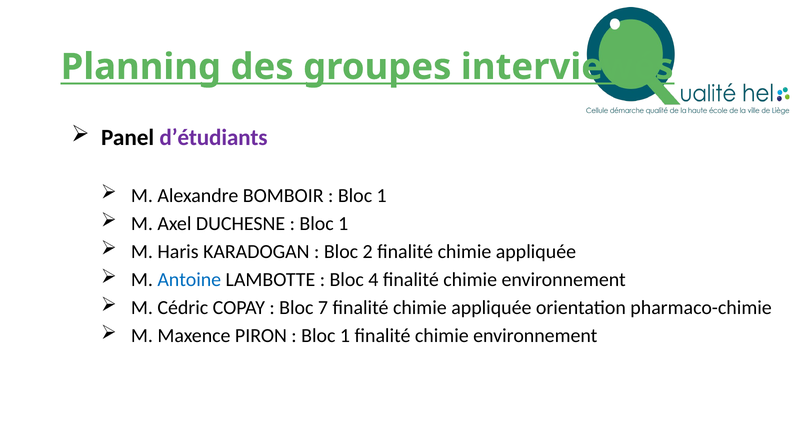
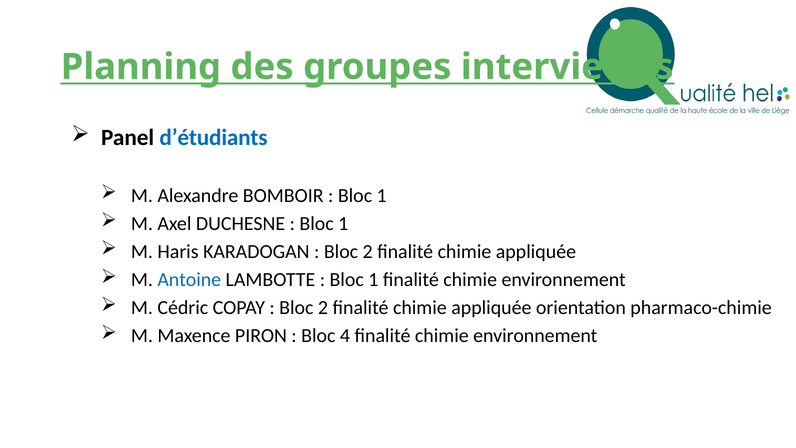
d’étudiants colour: purple -> blue (213, 138)
4: 4 -> 1 (373, 280)
7: 7 -> 2 (323, 308)
1: 1 -> 4 (345, 336)
